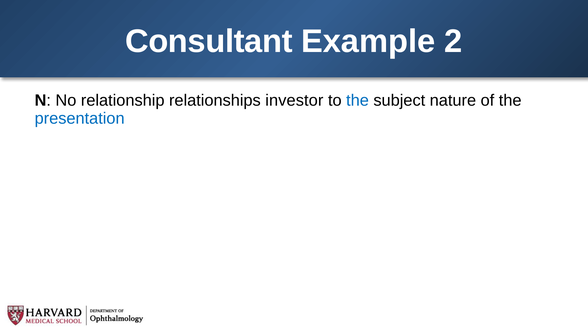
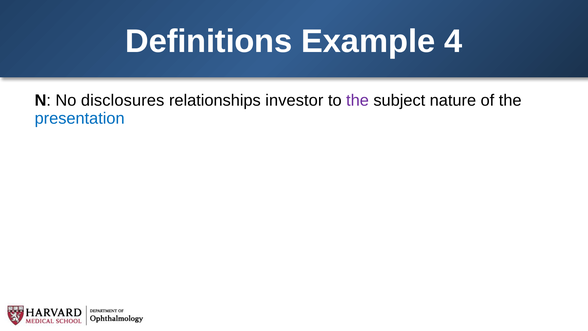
Consultant: Consultant -> Definitions (209, 41)
2: 2 -> 4 (453, 41)
relationship: relationship -> disclosures (123, 100)
the colour: blue -> purple (358, 100)
